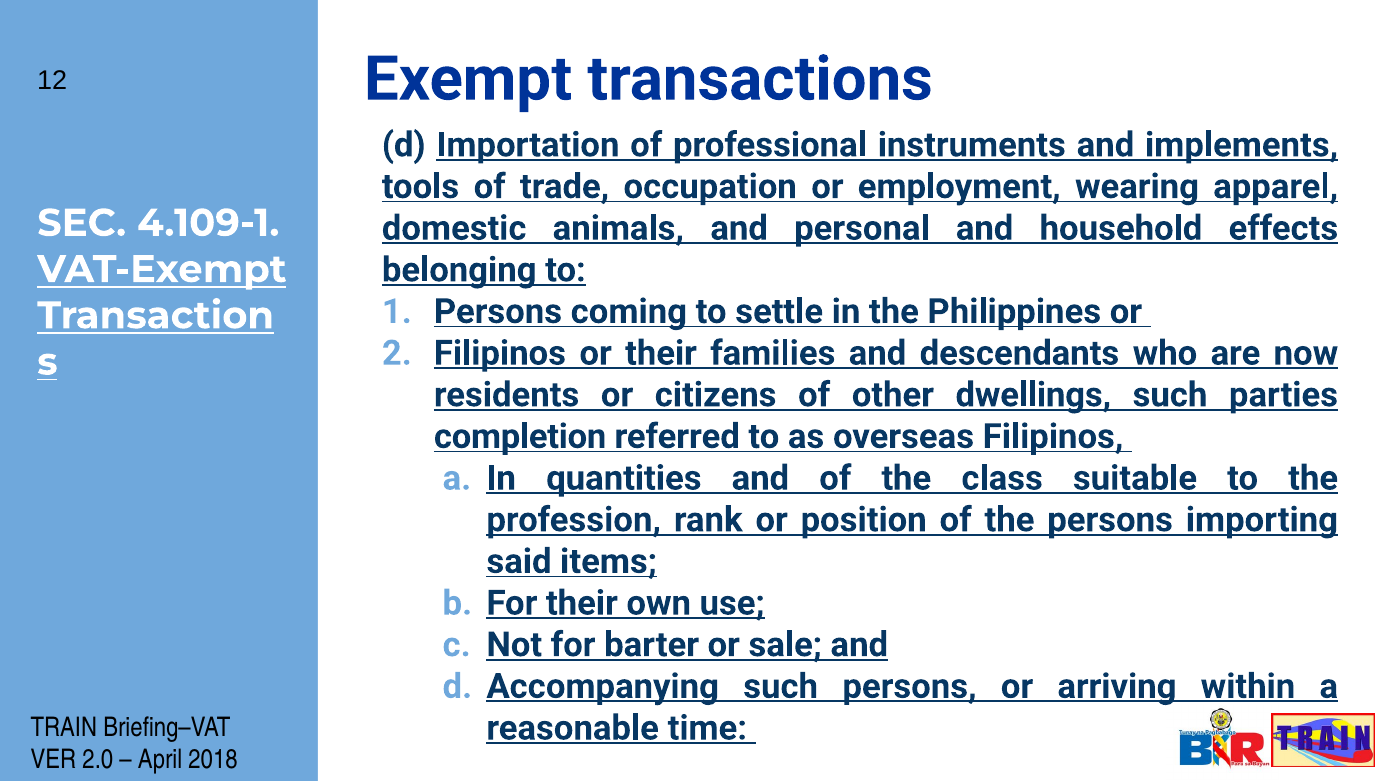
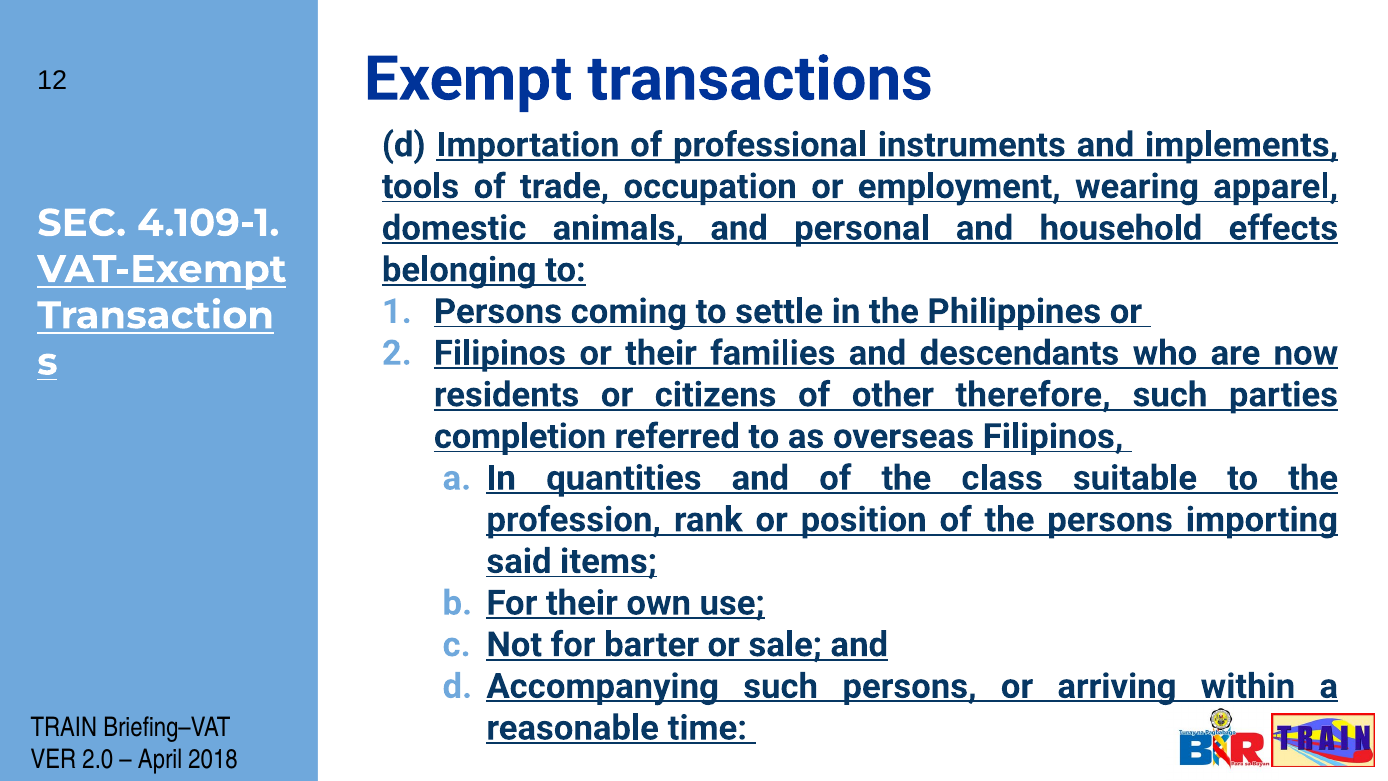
dwellings: dwellings -> therefore (1033, 395)
